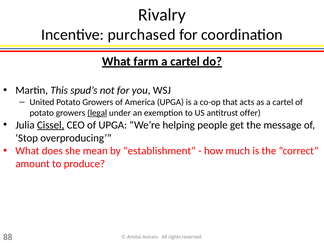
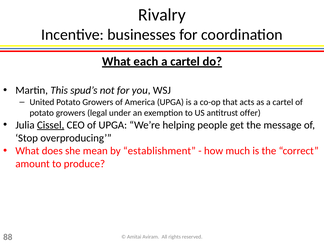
purchased: purchased -> businesses (142, 35)
farm: farm -> each (146, 61)
legal underline: present -> none (97, 113)
